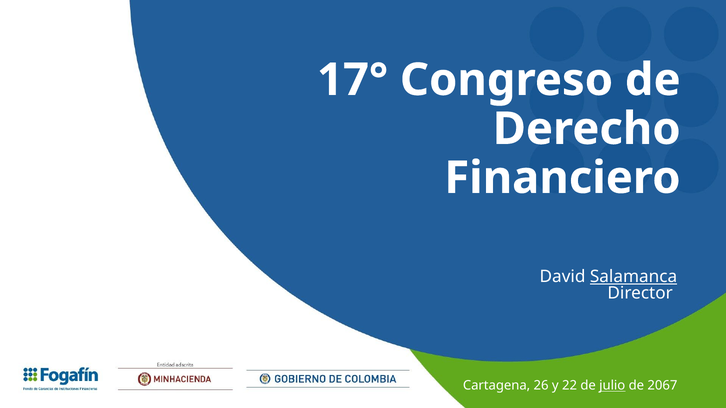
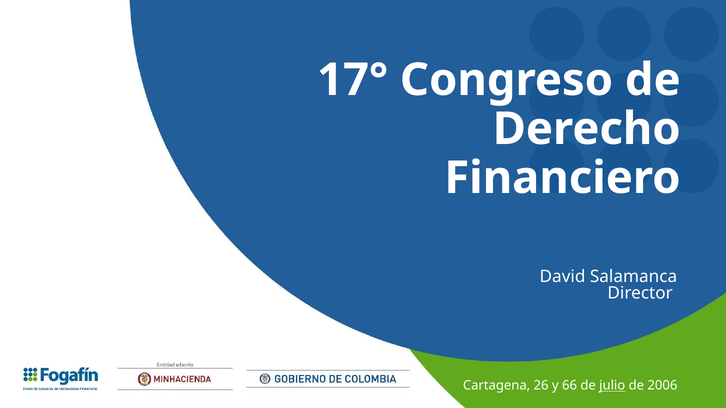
Salamanca underline: present -> none (634, 277)
22: 22 -> 66 (570, 386)
2067: 2067 -> 2006 (662, 386)
